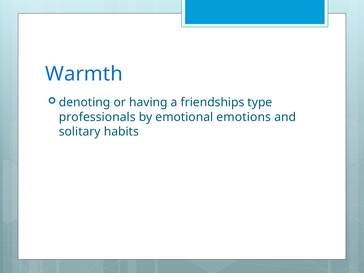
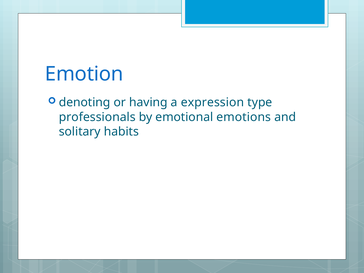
Warmth: Warmth -> Emotion (84, 74)
friendships: friendships -> expression (212, 102)
